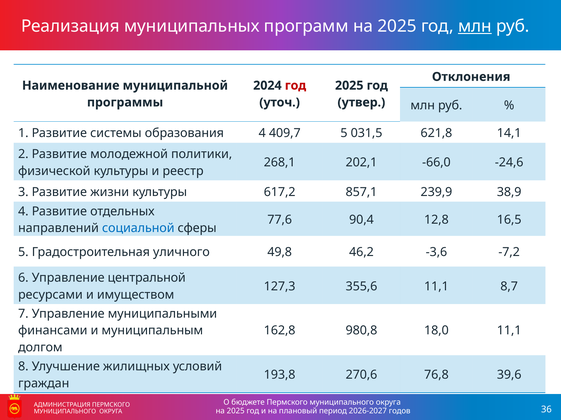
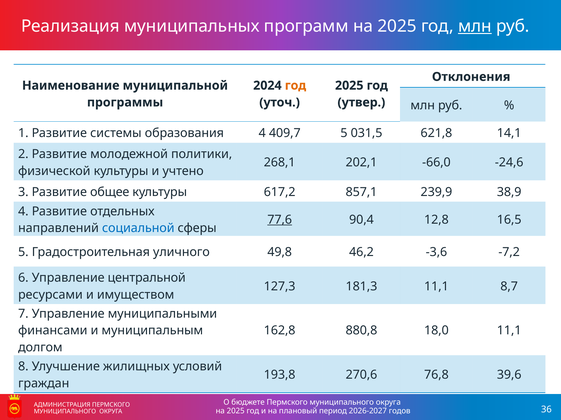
год colour: red -> orange (296, 86)
реестр: реестр -> учтено (183, 171)
жизни: жизни -> общее (110, 192)
77,6 underline: none -> present (280, 220)
355,6: 355,6 -> 181,3 (361, 287)
980,8: 980,8 -> 880,8 (361, 331)
